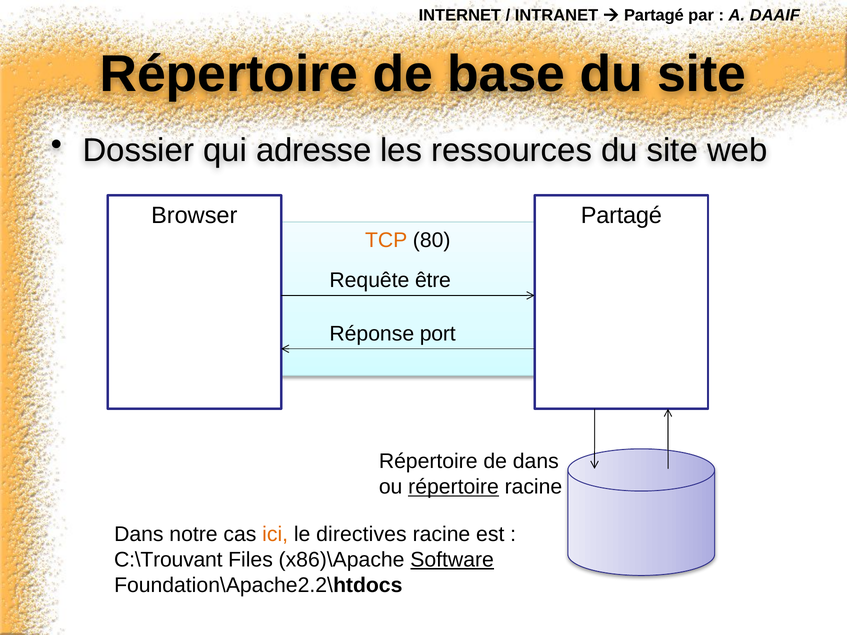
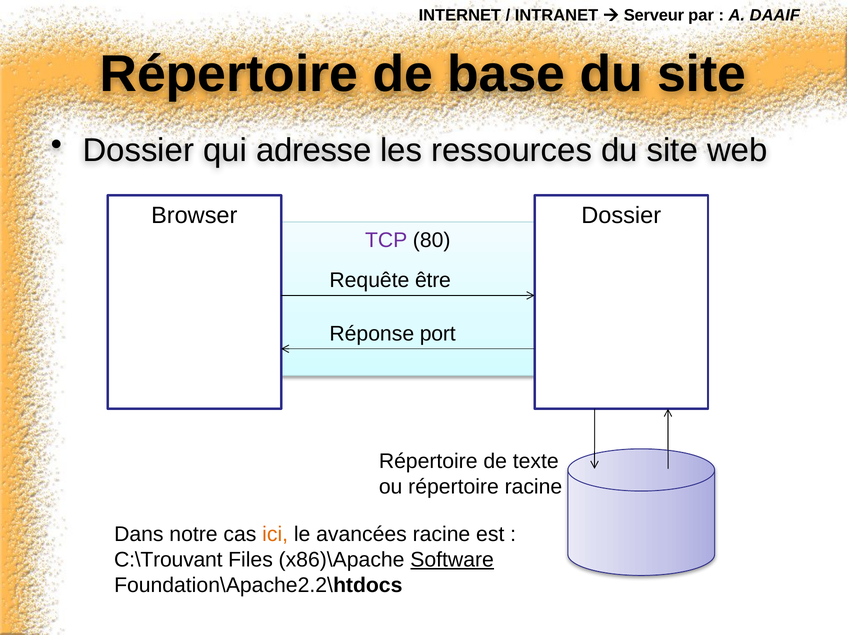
Partagé: Partagé -> Serveur (654, 15)
Browser Partagé: Partagé -> Dossier (621, 215)
TCP colour: orange -> purple (386, 241)
de dans: dans -> texte (536, 462)
répertoire underline: present -> none (454, 487)
directives: directives -> avancées (362, 534)
